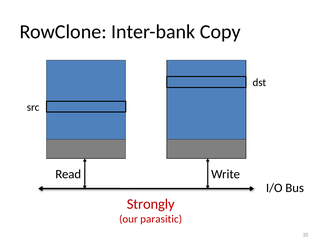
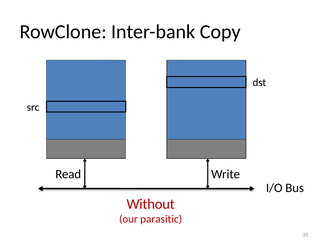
Strongly: Strongly -> Without (151, 204)
